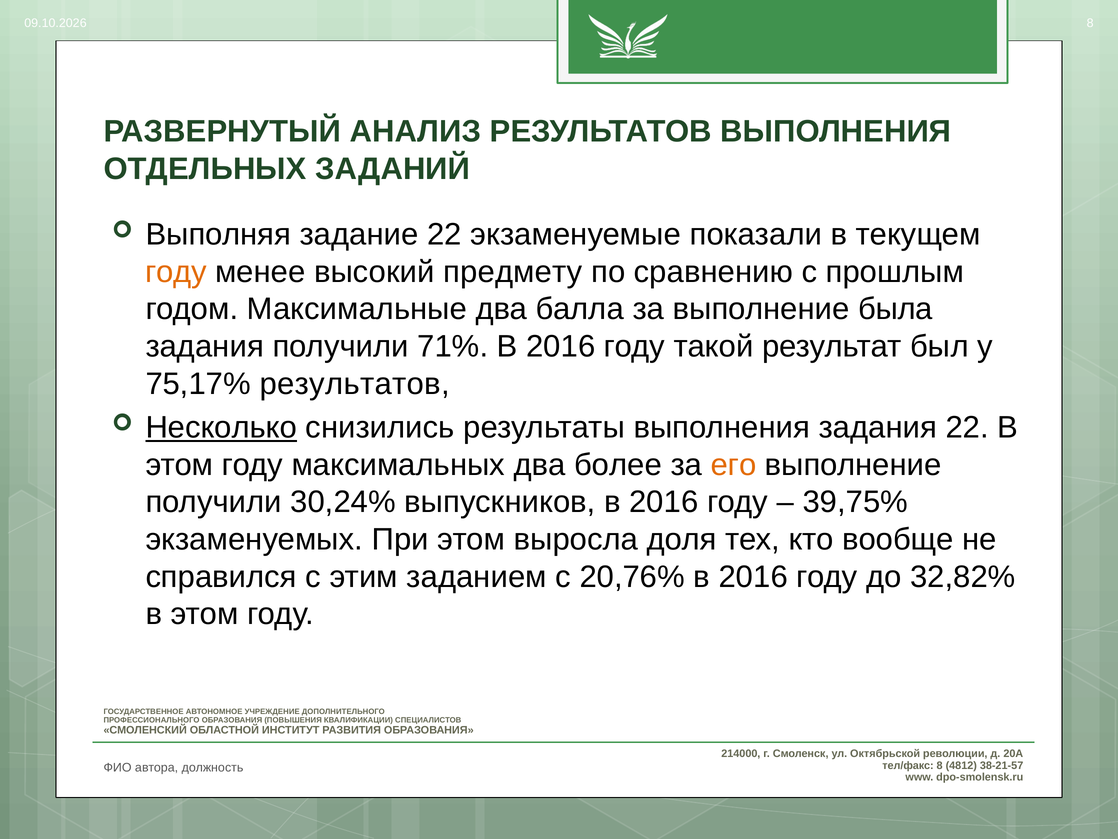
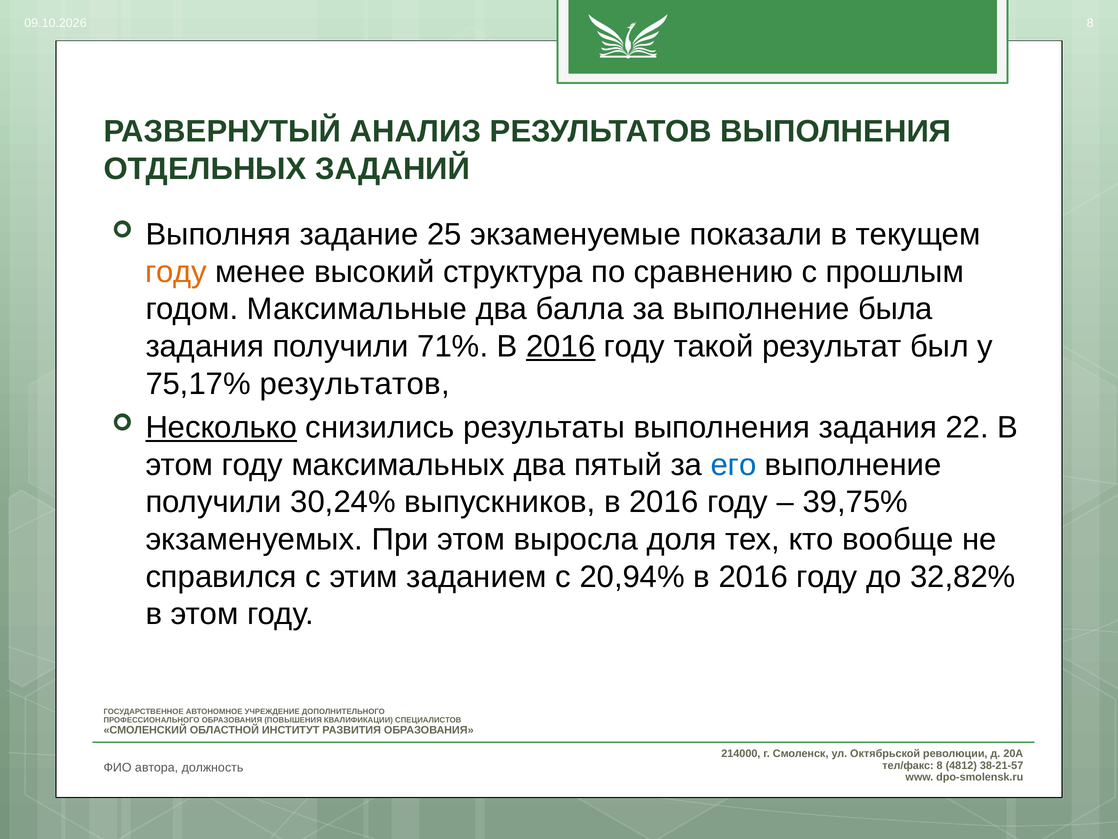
задание 22: 22 -> 25 (444, 234)
предмету: предмету -> структура (513, 272)
2016 underline: none -> present (561, 346)
более: более -> пятый (618, 465)
его colour: orange -> blue (734, 465)
20,76%: 20,76% -> 20,94% (632, 577)
